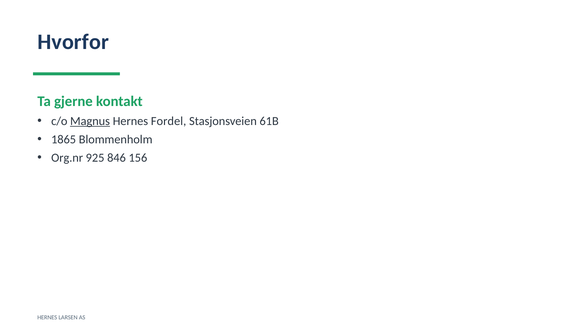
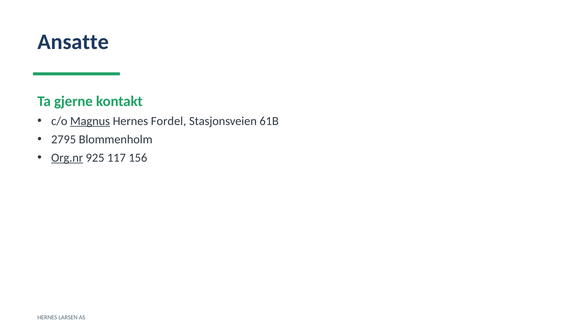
Hvorfor: Hvorfor -> Ansatte (73, 42)
1865: 1865 -> 2795 (64, 139)
Org.nr underline: none -> present (67, 158)
846: 846 -> 117 (116, 158)
